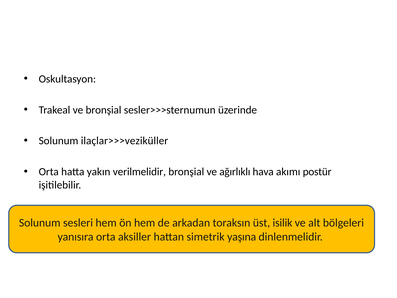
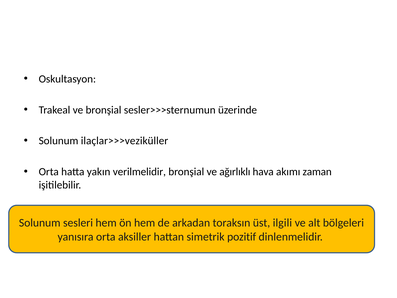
postür: postür -> zaman (317, 172)
isilik: isilik -> ilgili (282, 223)
yaşına: yaşına -> pozitif (242, 237)
